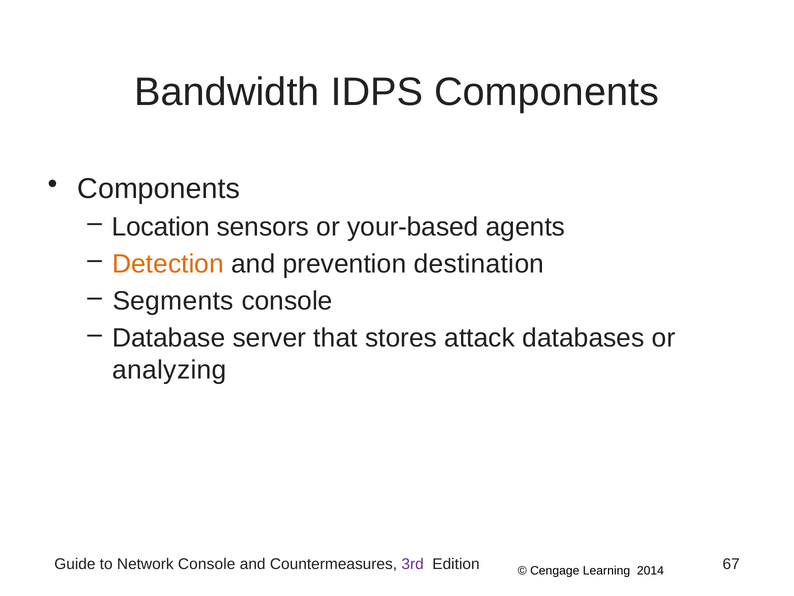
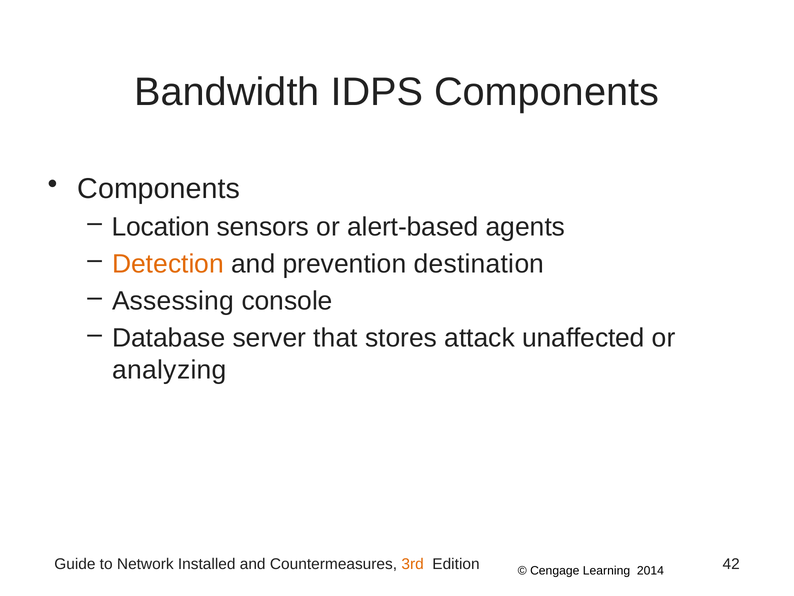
your-based: your-based -> alert-based (413, 227)
Segments: Segments -> Assessing (173, 301)
databases: databases -> unaffected (583, 338)
Network Console: Console -> Installed (207, 563)
3rd colour: purple -> orange (413, 563)
67: 67 -> 42 (731, 563)
